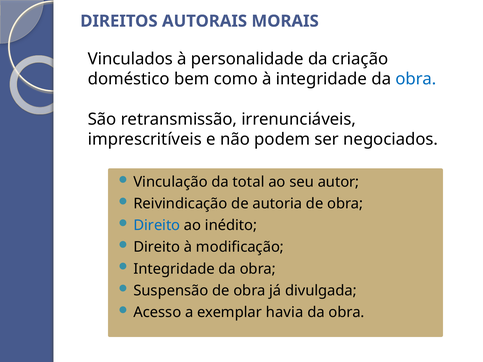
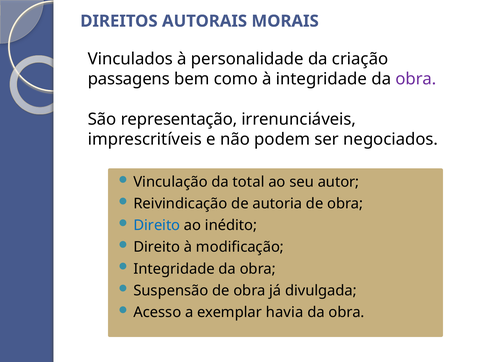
doméstico: doméstico -> passagens (129, 79)
obra colour: blue -> purple (416, 79)
retransmissão: retransmissão -> representação (179, 119)
